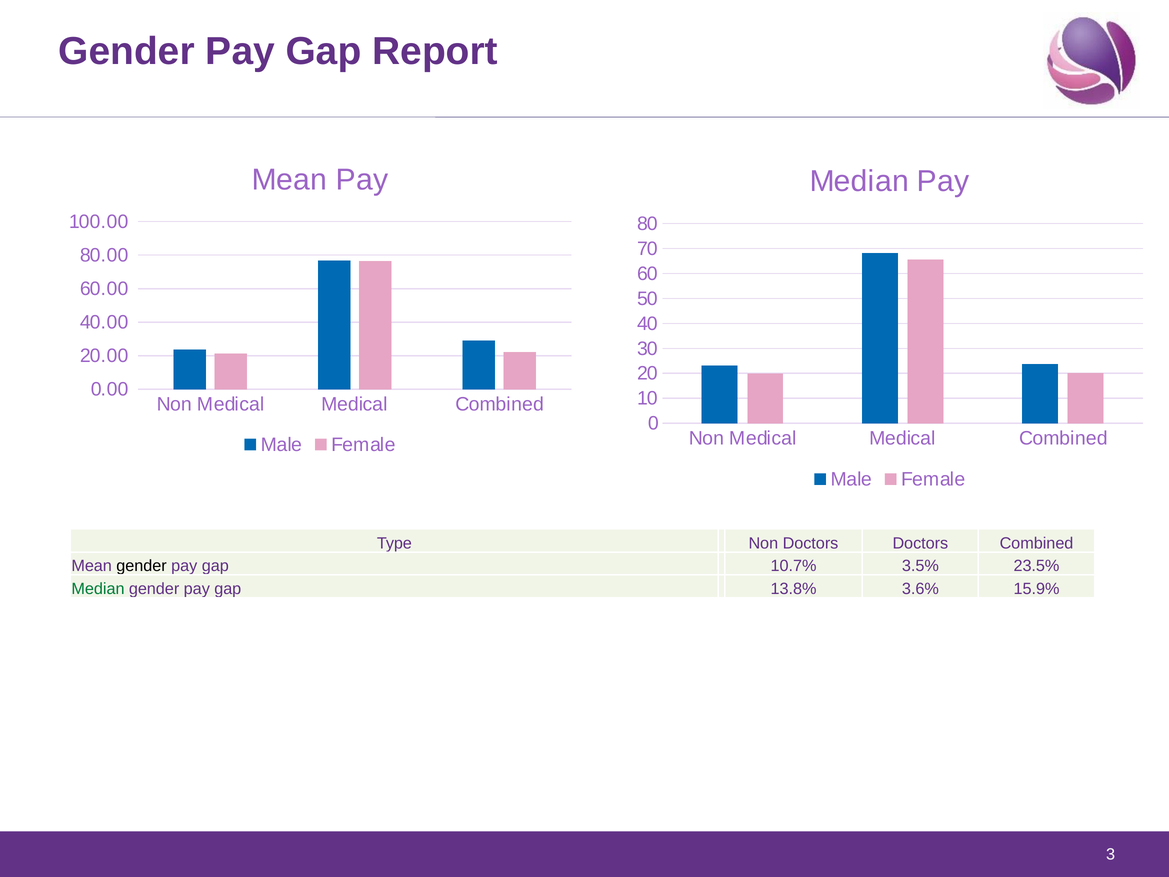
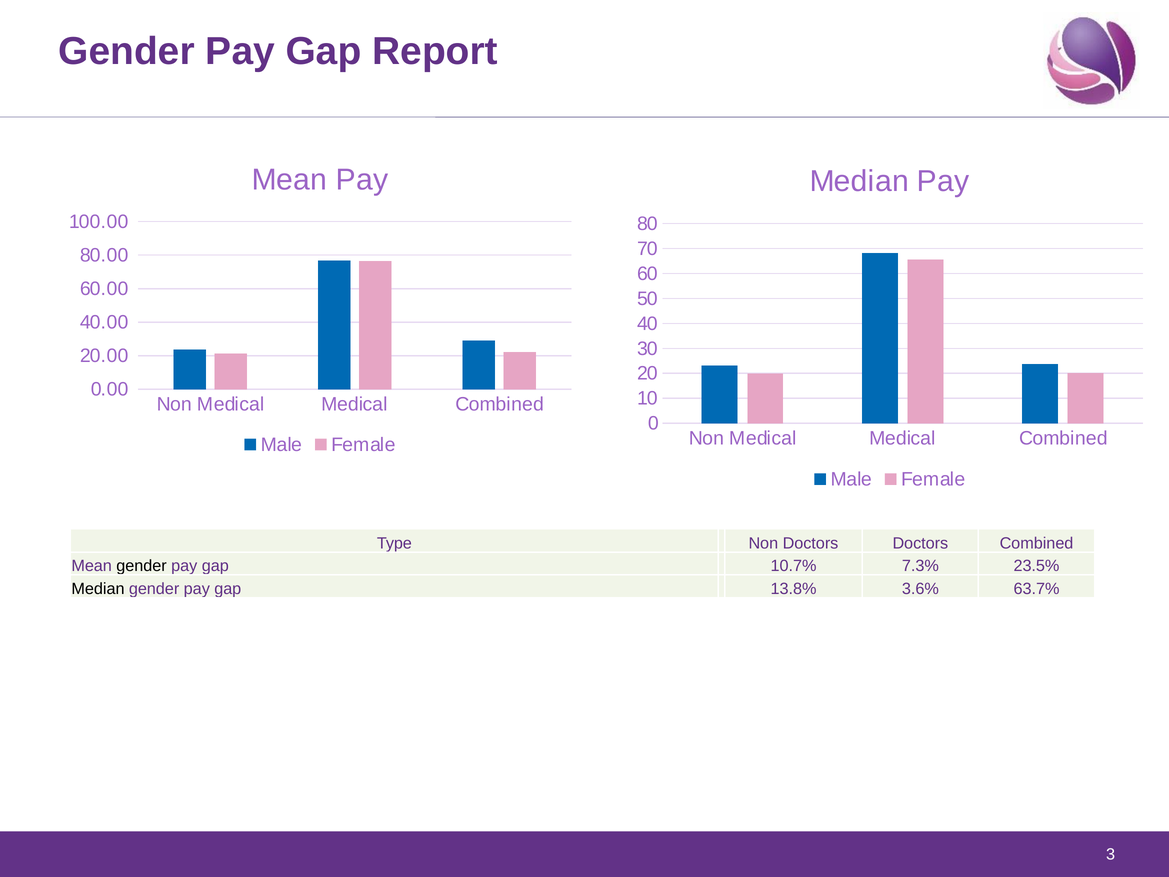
3.5%: 3.5% -> 7.3% (920, 566)
Median colour: green -> black (98, 589)
15.9%: 15.9% -> 63.7% (1037, 589)
